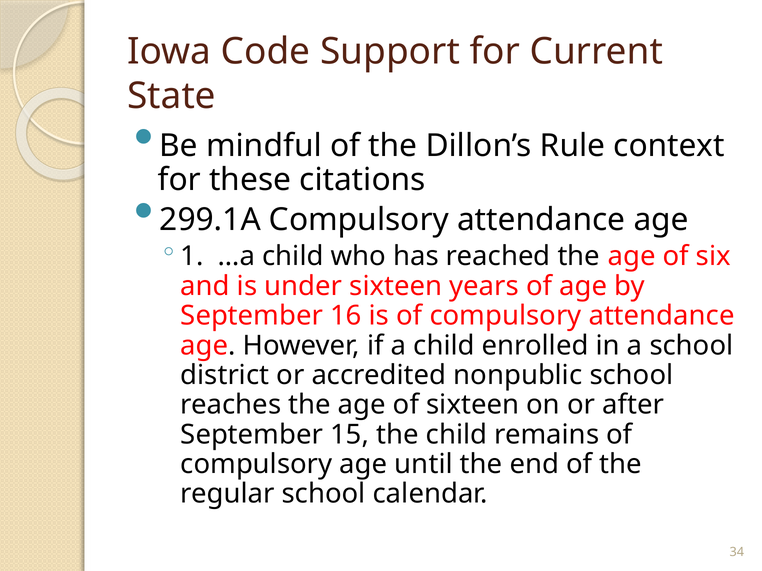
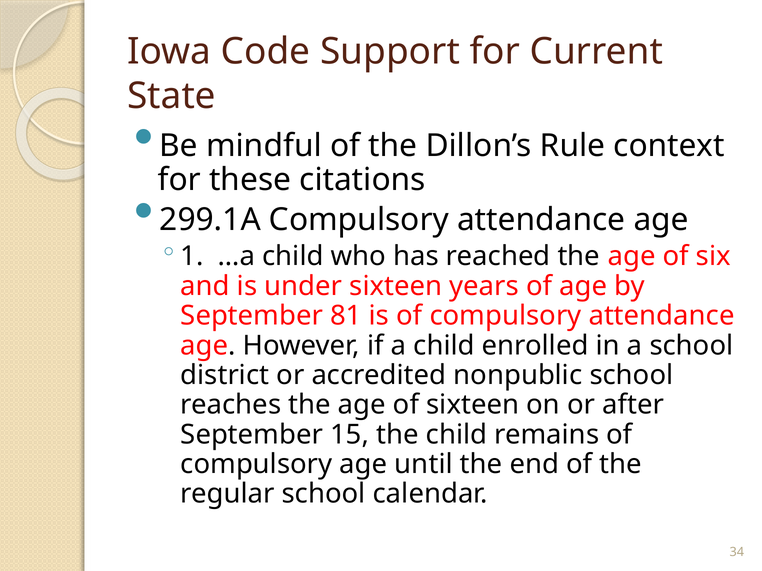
16: 16 -> 81 (346, 316)
